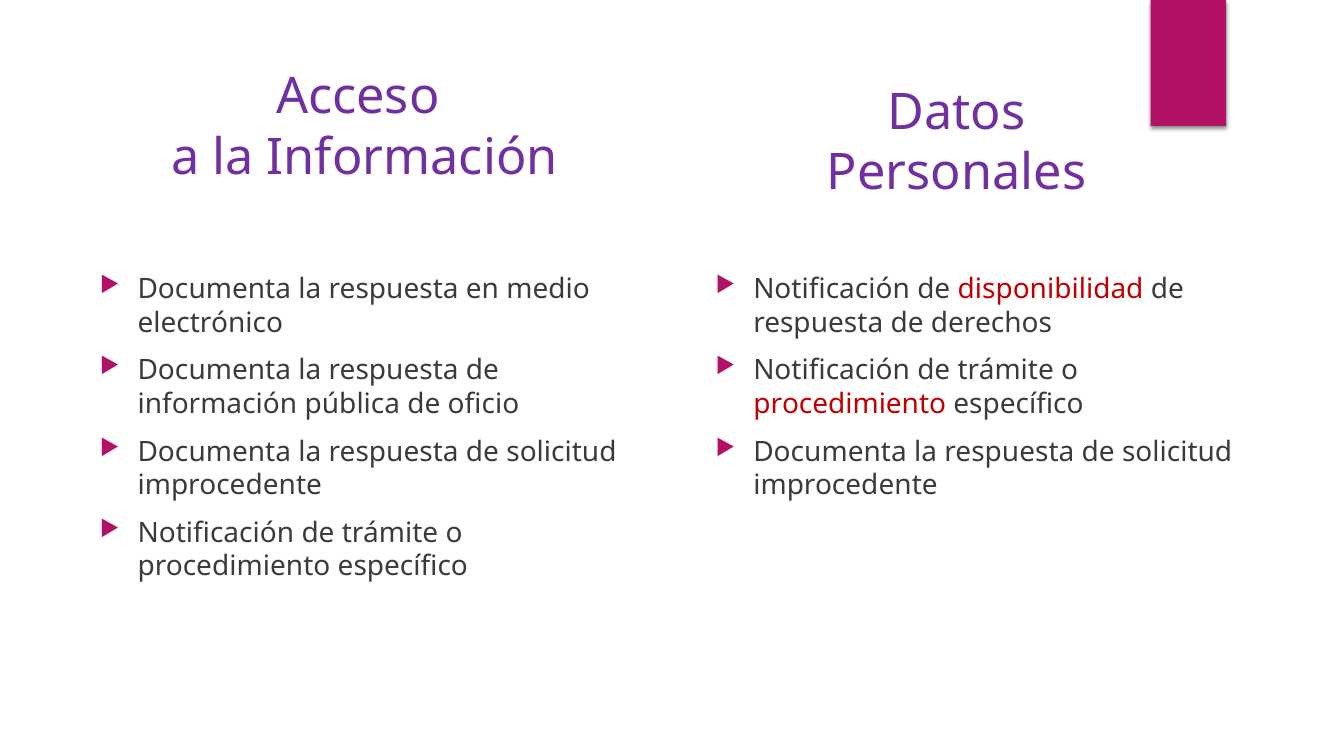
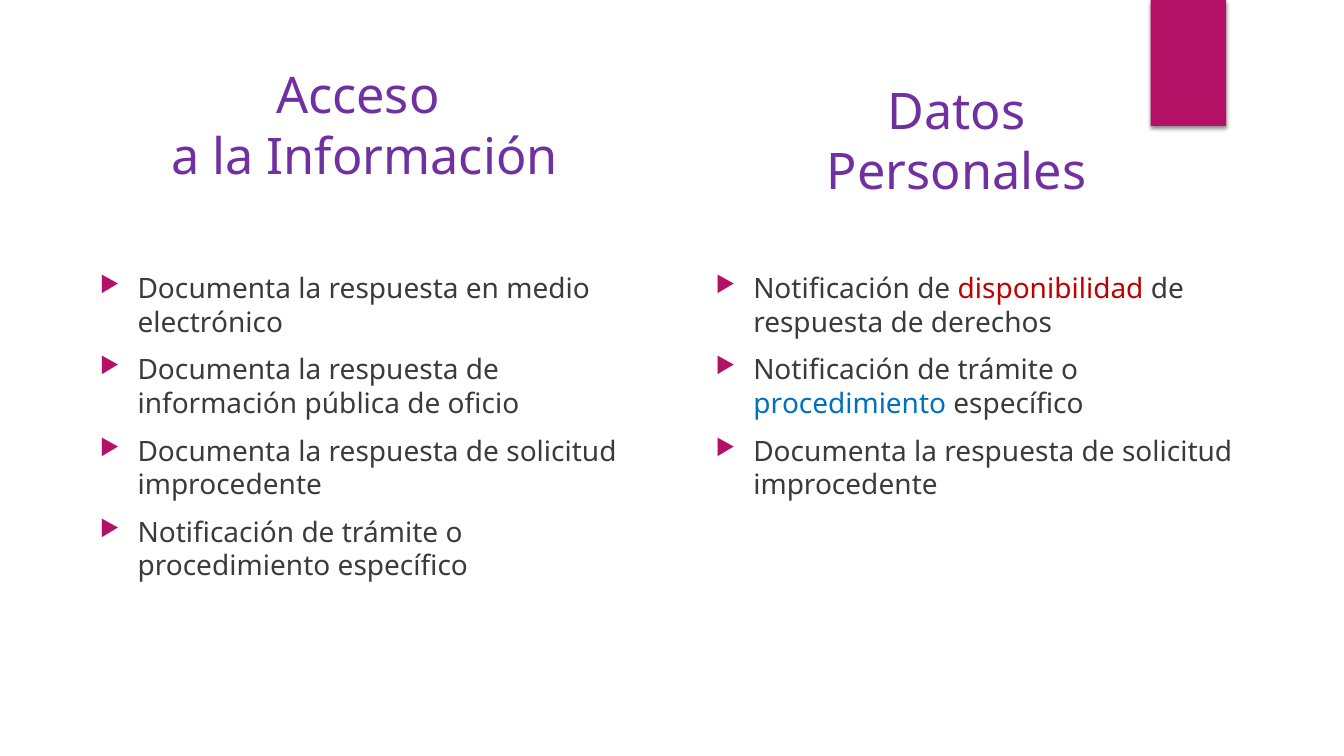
procedimiento colour: red -> blue (850, 404)
